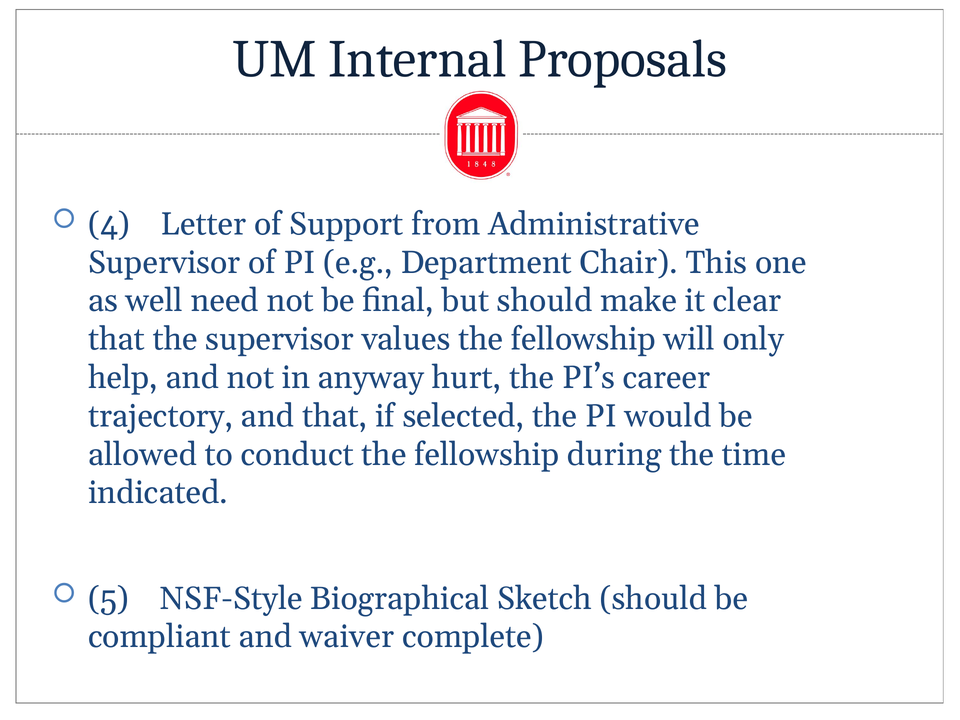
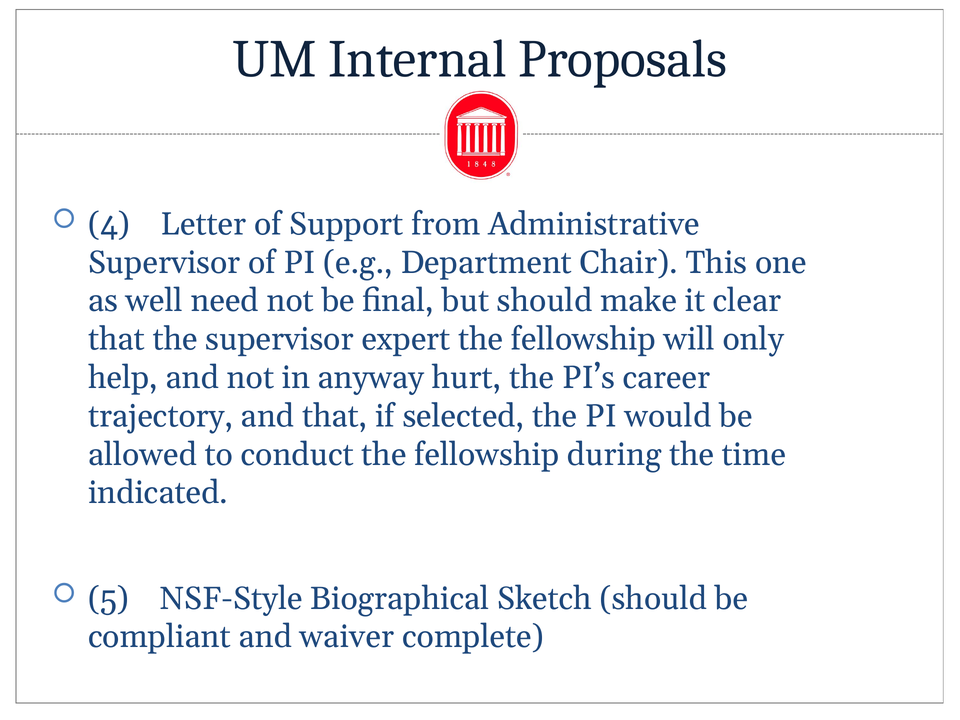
values: values -> expert (406, 339)
